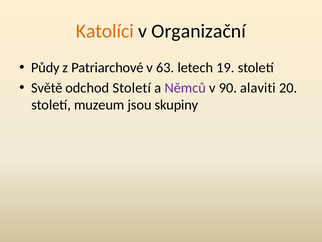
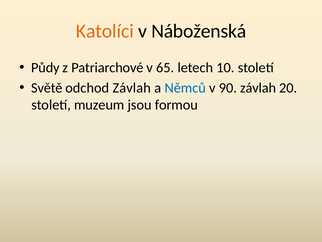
Organizační: Organizační -> Náboženská (199, 31)
63: 63 -> 65 (165, 68)
19: 19 -> 10 (225, 68)
odchod Století: Století -> Závlah (132, 88)
Němců colour: purple -> blue (185, 88)
90 alaviti: alaviti -> závlah (258, 88)
skupiny: skupiny -> formou (176, 105)
